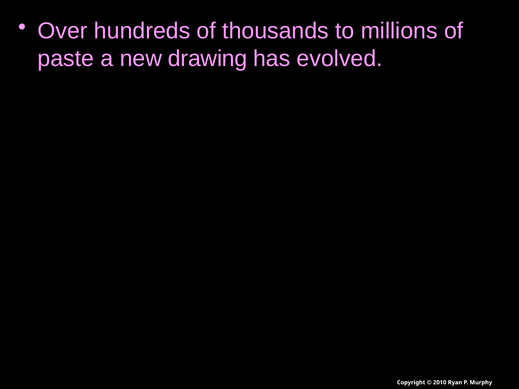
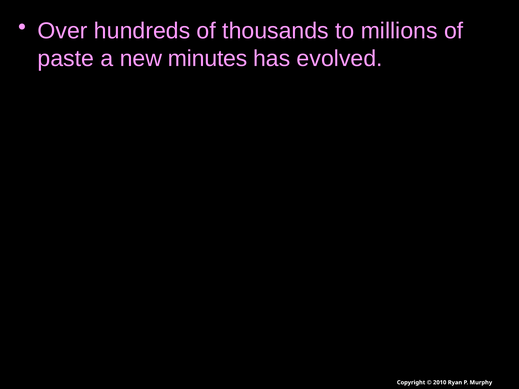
drawing: drawing -> minutes (208, 59)
